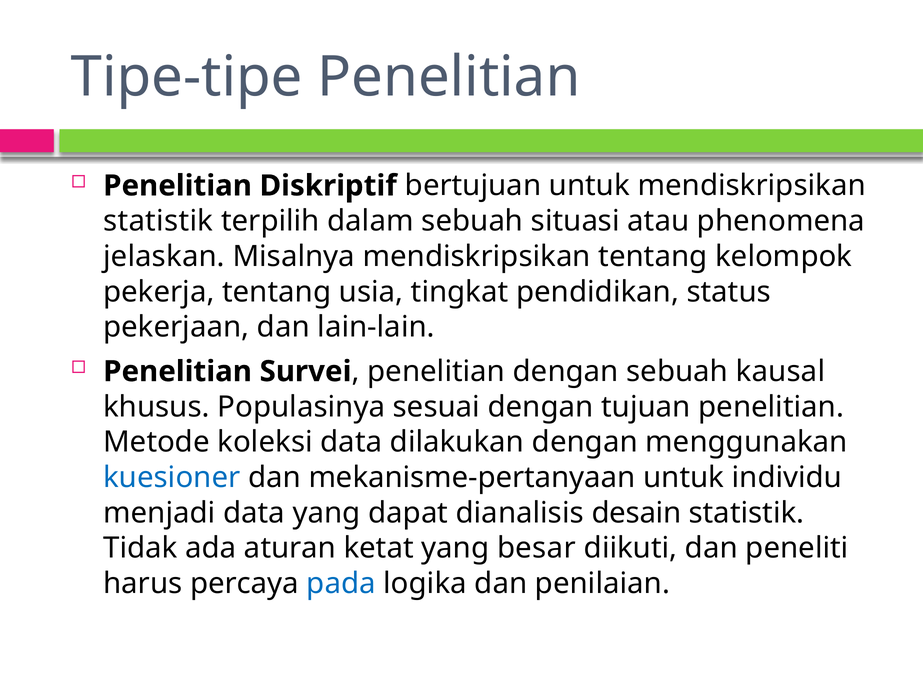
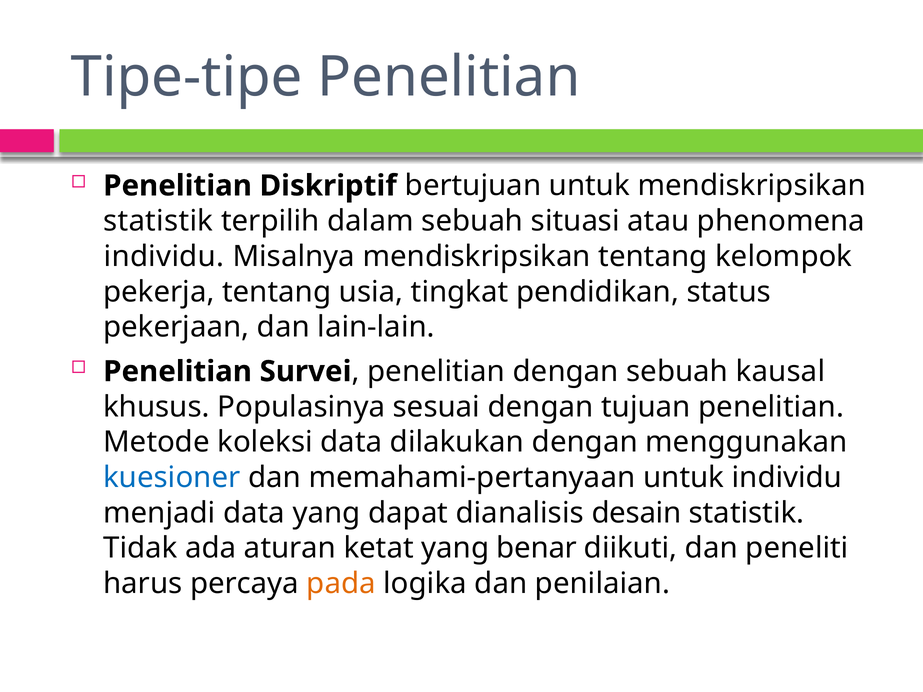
jelaskan: jelaskan -> individu (164, 257)
mekanisme-pertanyaan: mekanisme-pertanyaan -> memahami-pertanyaan (472, 478)
besar: besar -> benar (537, 548)
pada colour: blue -> orange (341, 584)
